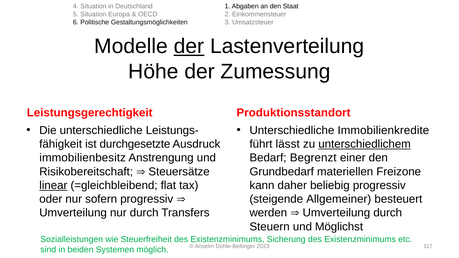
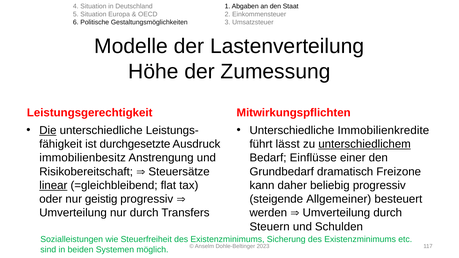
der underline: present -> none (189, 46)
Produktionsstandort: Produktionsstandort -> Mitwirkungspflichten (294, 113)
Die underline: none -> present (48, 130)
Begrenzt: Begrenzt -> Einflüsse (313, 158)
materiellen: materiellen -> dramatisch (345, 172)
sofern: sofern -> geistig (101, 199)
Möglichst: Möglichst -> Schulden (339, 227)
